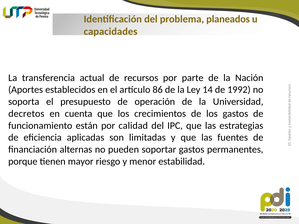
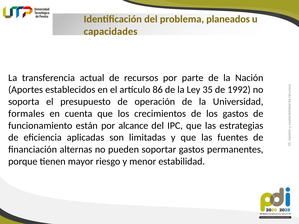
14: 14 -> 35 (208, 90)
decretos: decretos -> formales (26, 114)
calidad: calidad -> alcance (133, 126)
